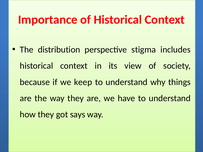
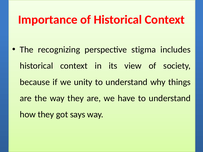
distribution: distribution -> recognizing (59, 50)
keep: keep -> unity (83, 82)
